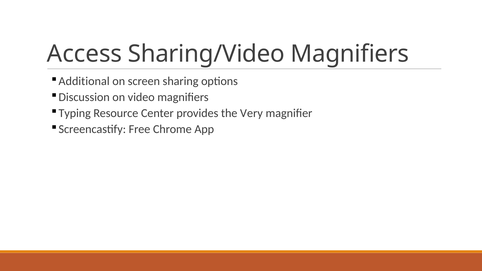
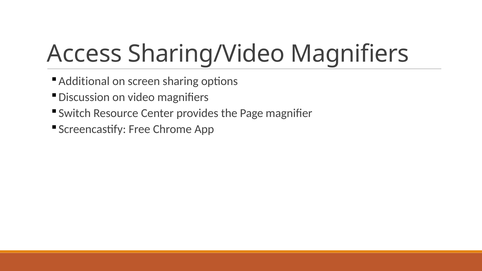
Typing: Typing -> Switch (75, 113)
Very: Very -> Page (252, 113)
